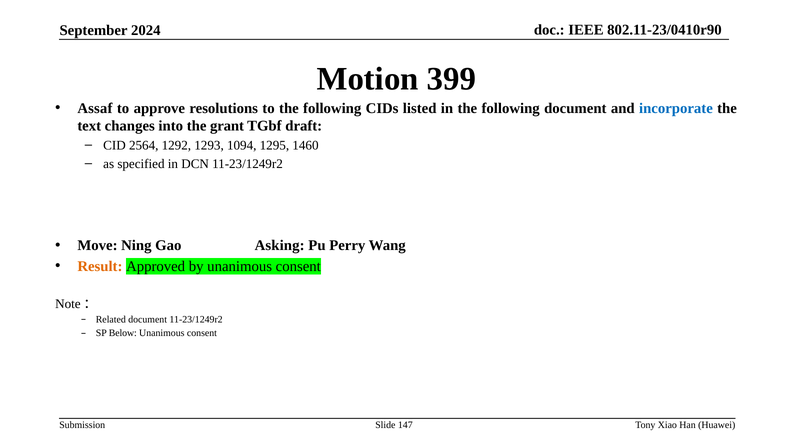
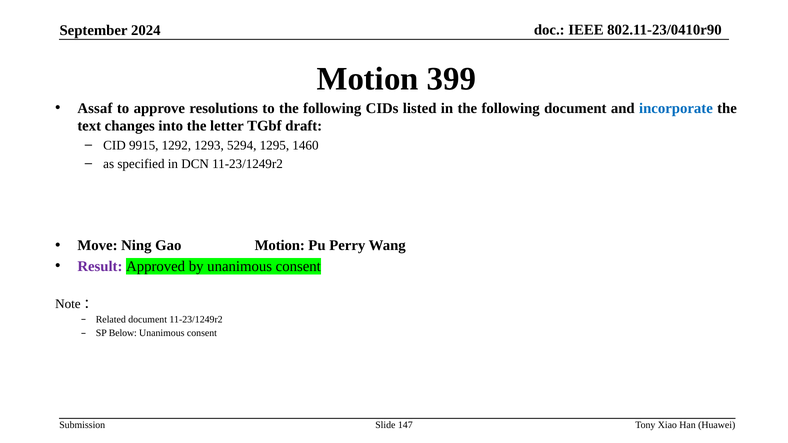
grant: grant -> letter (227, 126)
2564: 2564 -> 9915 (144, 145)
1094: 1094 -> 5294 (242, 145)
Gao Asking: Asking -> Motion (280, 246)
Result colour: orange -> purple (100, 266)
